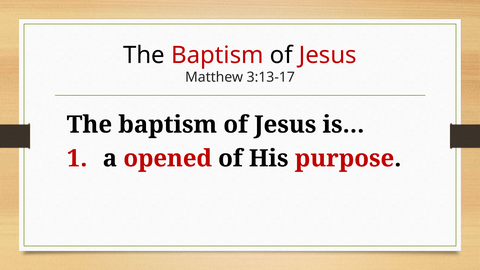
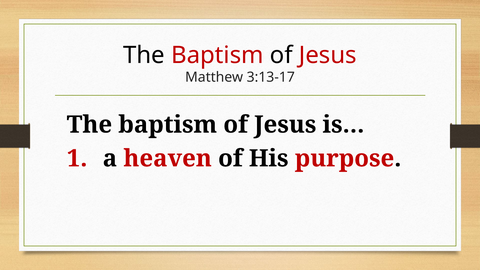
opened: opened -> heaven (168, 158)
